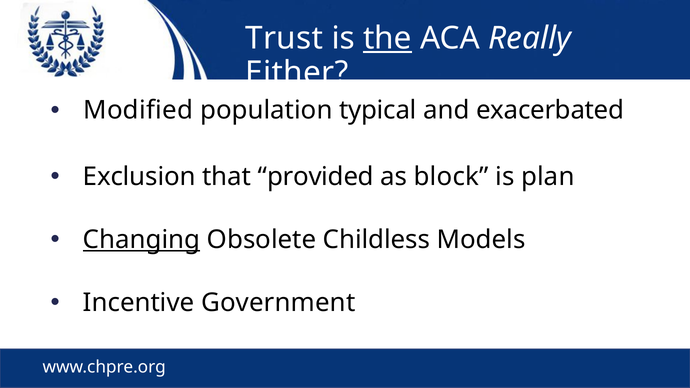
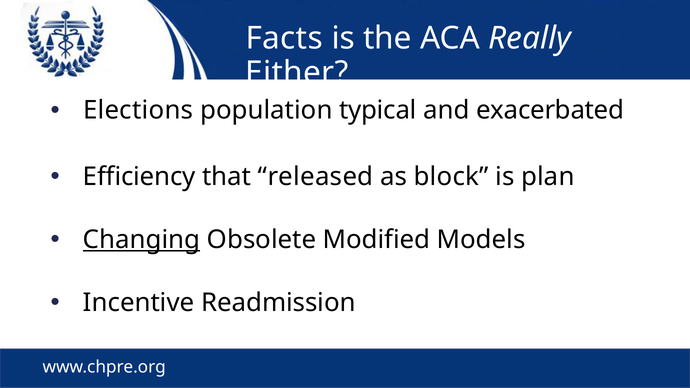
Trust: Trust -> Facts (284, 38)
the underline: present -> none (387, 38)
Modified: Modified -> Elections (138, 110)
Exclusion: Exclusion -> Efficiency (139, 177)
provided: provided -> released (316, 177)
Childless: Childless -> Modified (377, 240)
Government: Government -> Readmission (278, 303)
